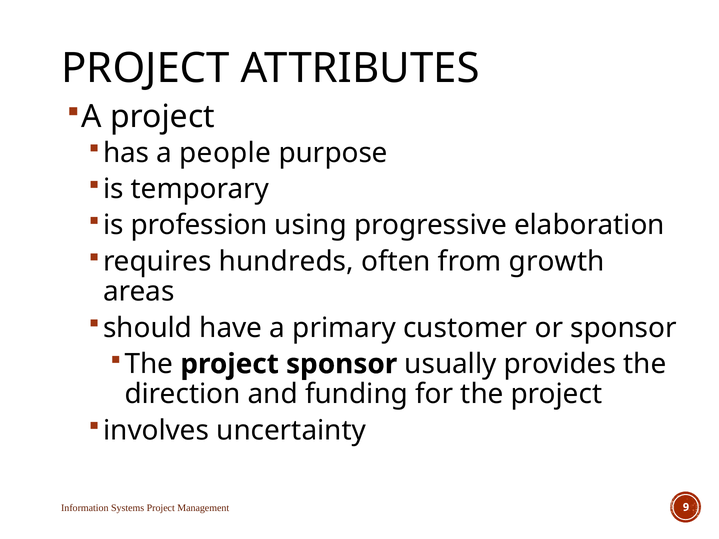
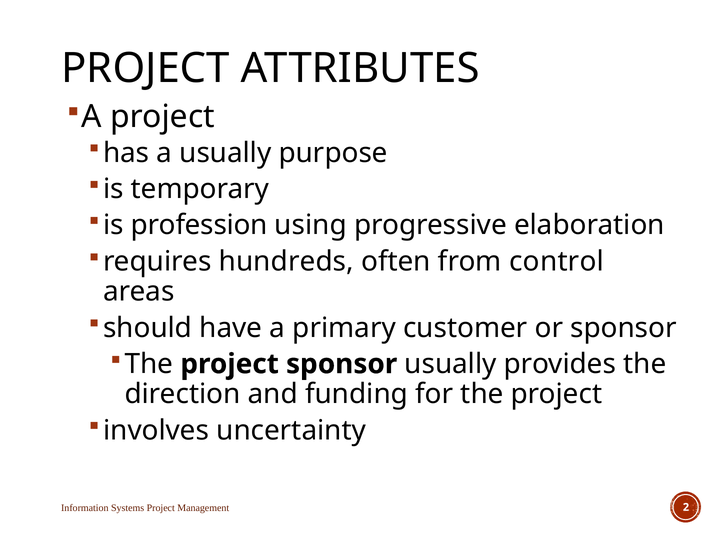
a people: people -> usually (225, 153)
growth: growth -> control (557, 262)
9: 9 -> 2 (686, 507)
